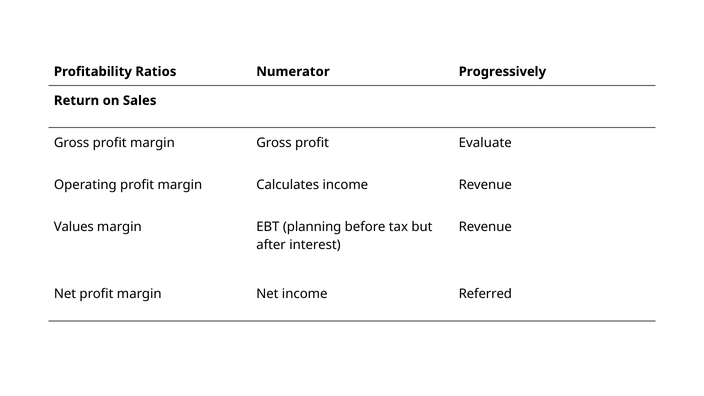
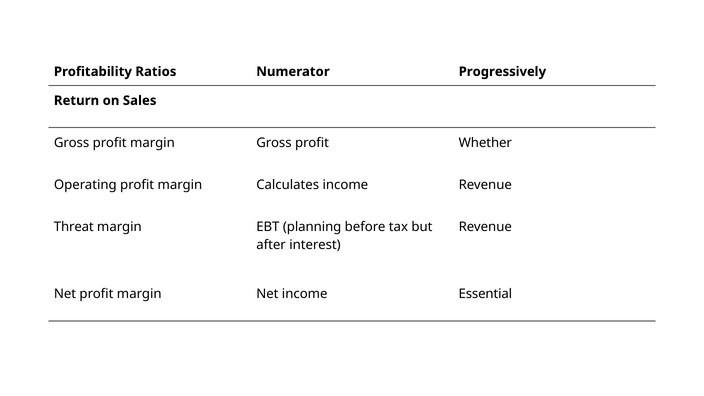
Evaluate: Evaluate -> Whether (485, 143)
Values: Values -> Threat (74, 227)
Referred: Referred -> Essential (485, 294)
